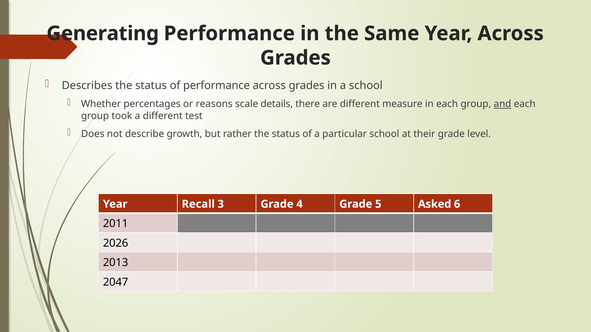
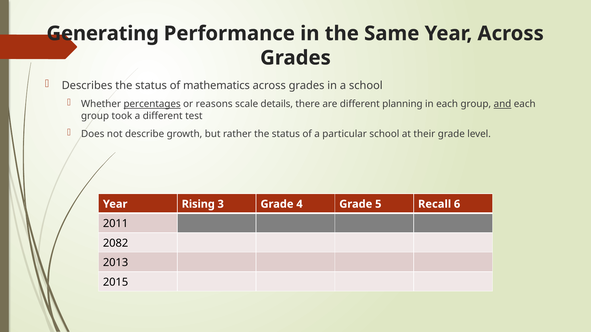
of performance: performance -> mathematics (216, 86)
percentages underline: none -> present (152, 104)
measure: measure -> planning (402, 104)
Recall: Recall -> Rising (198, 204)
Asked: Asked -> Recall (435, 204)
2026: 2026 -> 2082 (116, 243)
2047: 2047 -> 2015 (116, 282)
